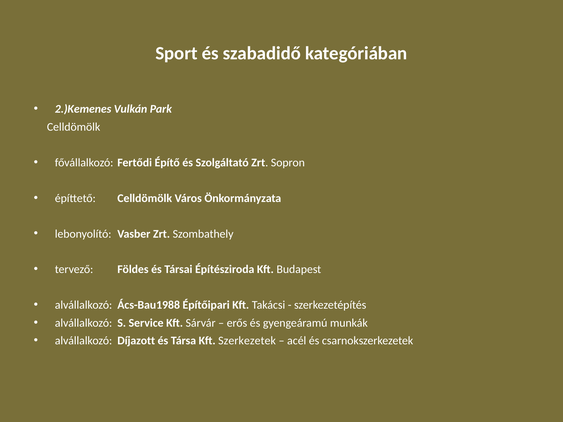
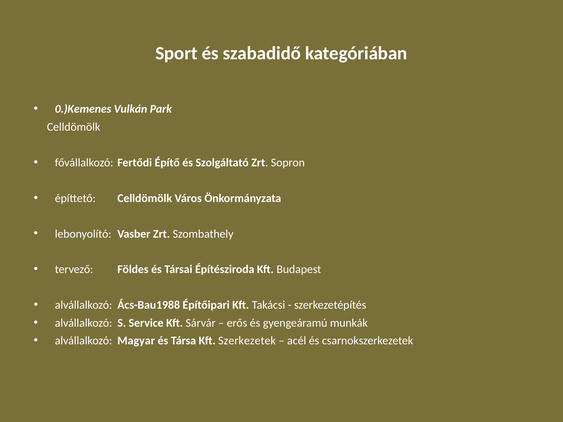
2.)Kemenes: 2.)Kemenes -> 0.)Kemenes (83, 109)
Díjazott: Díjazott -> Magyar (136, 341)
